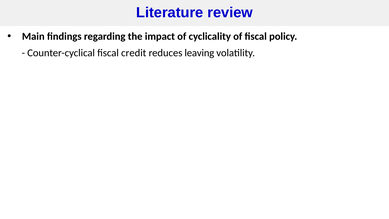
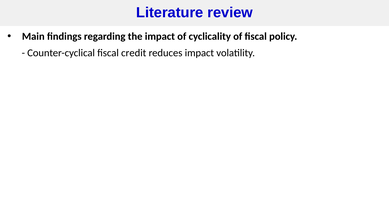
reduces leaving: leaving -> impact (199, 53)
